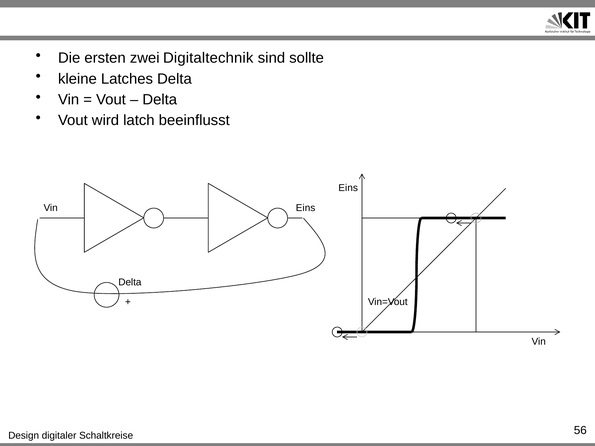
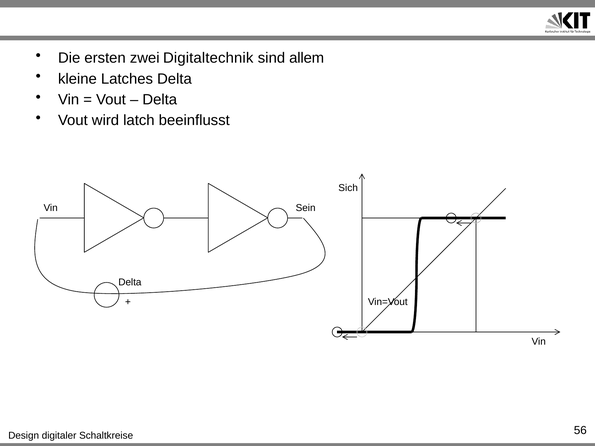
sollte: sollte -> allem (307, 58)
Eins: Eins -> Sich (348, 188)
Eins: Eins -> Sein (306, 208)
